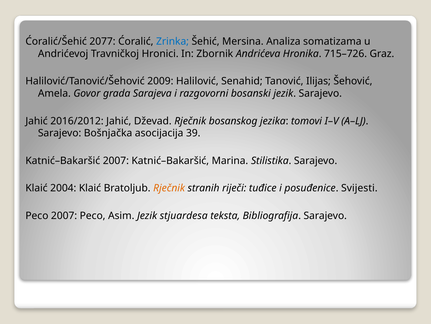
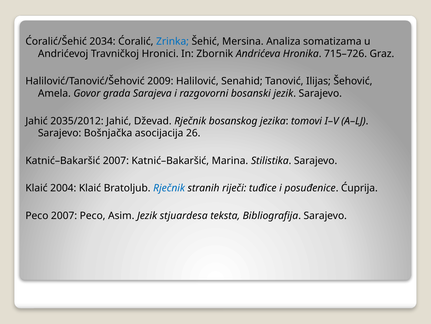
2077: 2077 -> 2034 (103, 41)
2016/2012: 2016/2012 -> 2035/2012 (77, 121)
39: 39 -> 26 (193, 133)
Rječnik colour: orange -> blue (169, 188)
Svijesti: Svijesti -> Ćuprija (359, 188)
